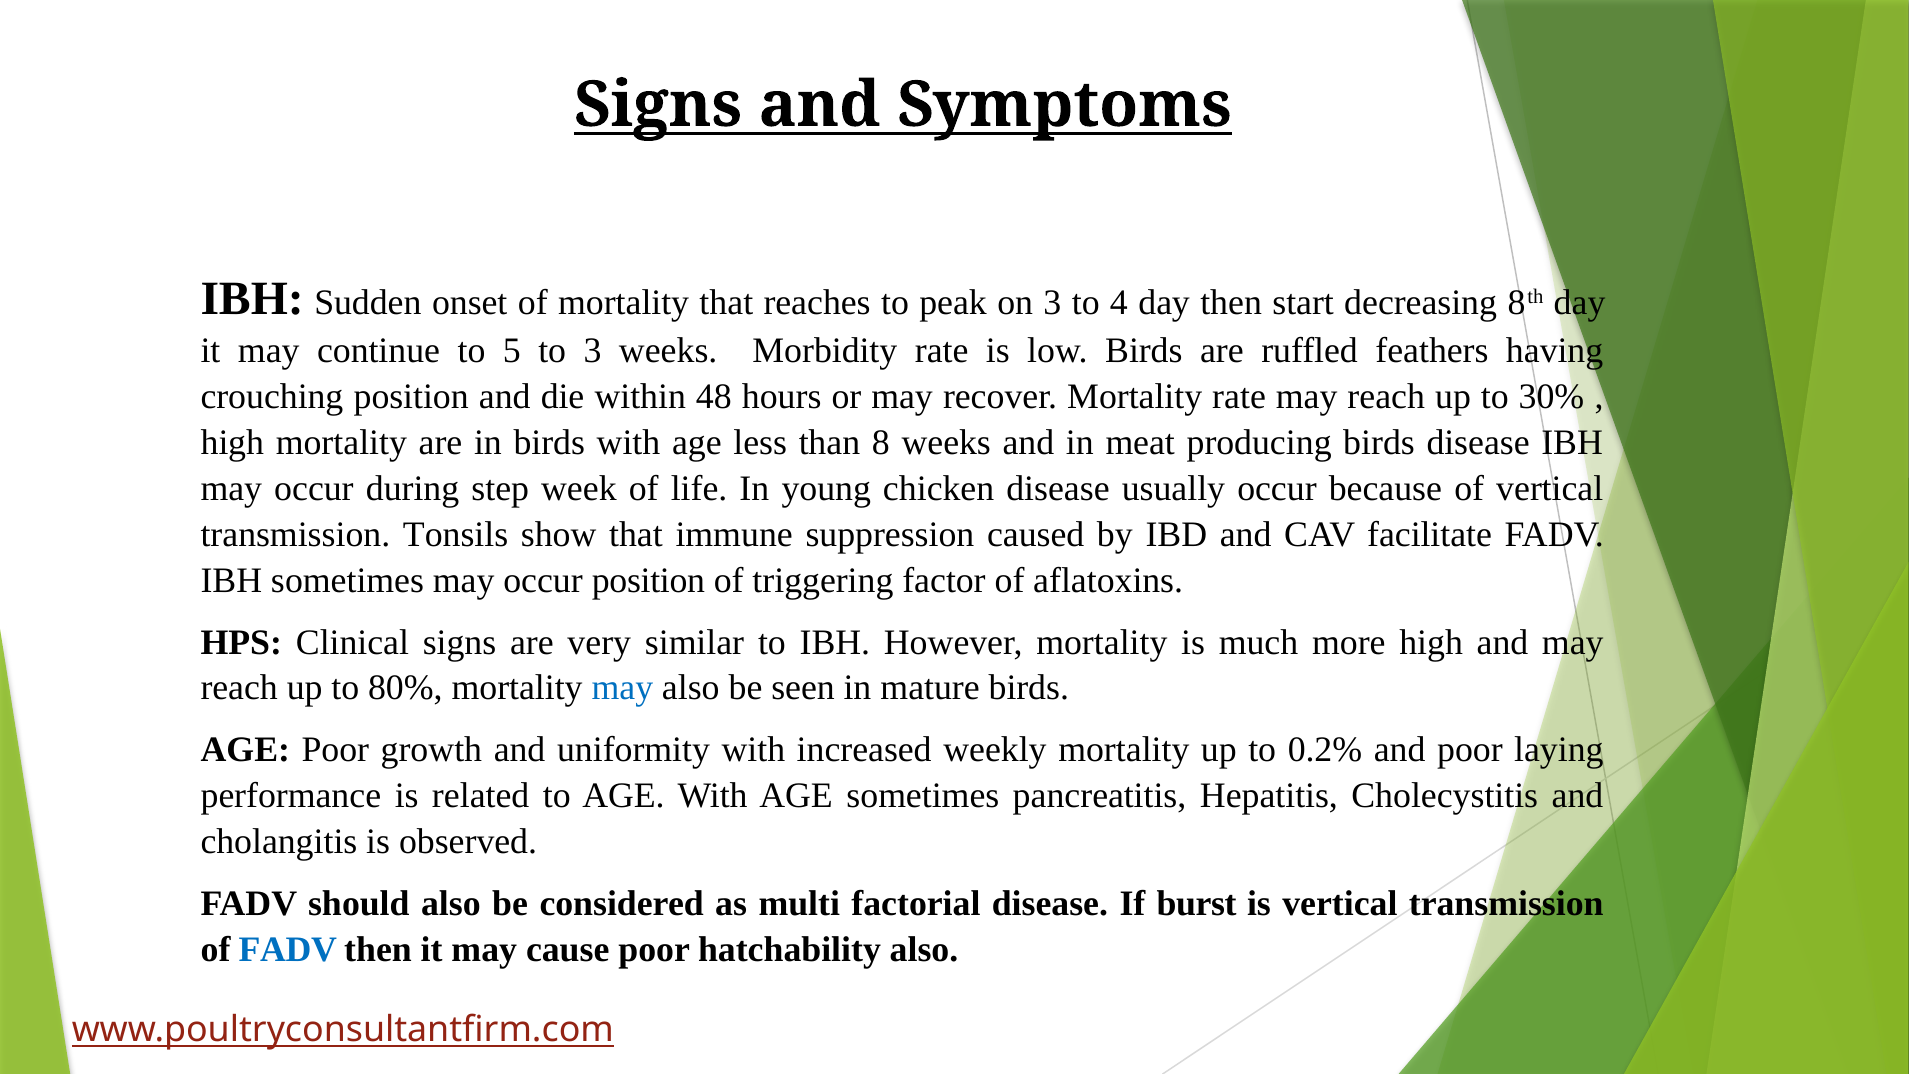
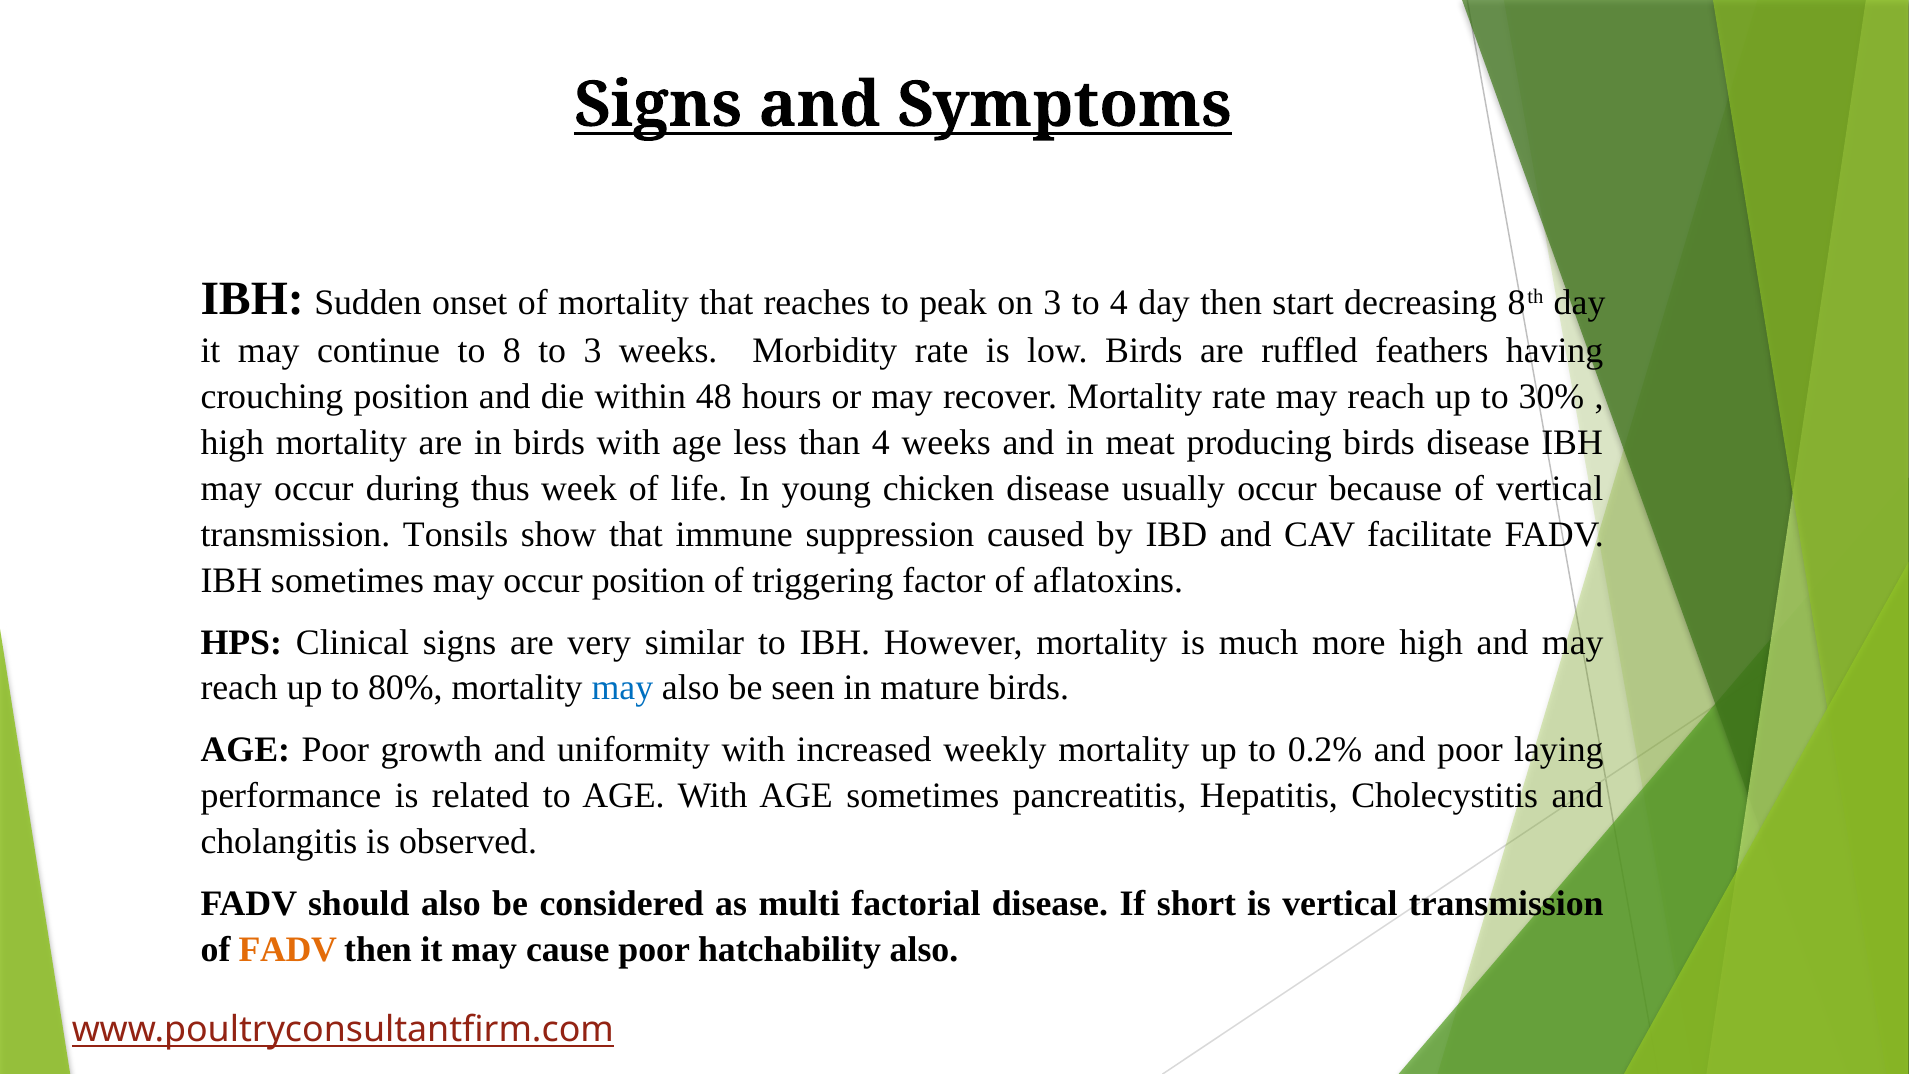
5: 5 -> 8 (512, 351)
than 8: 8 -> 4 (881, 442)
step: step -> thus (500, 488)
burst: burst -> short (1196, 904)
FADV colour: blue -> orange (288, 950)
